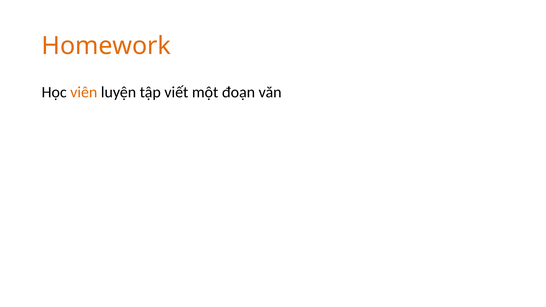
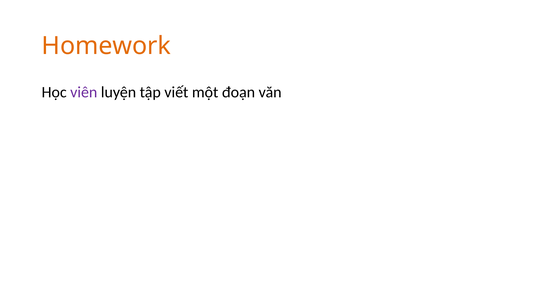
viên colour: orange -> purple (84, 92)
